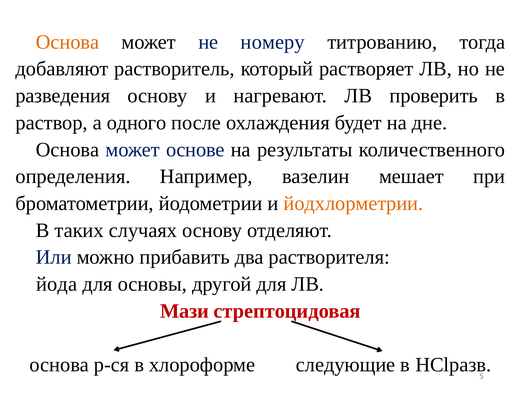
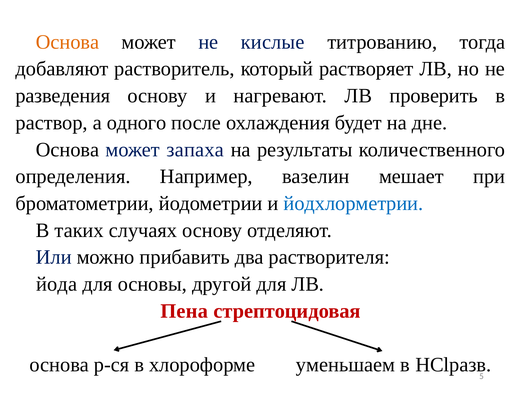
номеру: номеру -> кислые (273, 42)
основе: основе -> запаха (195, 150)
йодхлорметрии colour: orange -> blue (353, 203)
Мази: Мази -> Пена (184, 311)
следующие: следующие -> уменьшаем (346, 365)
